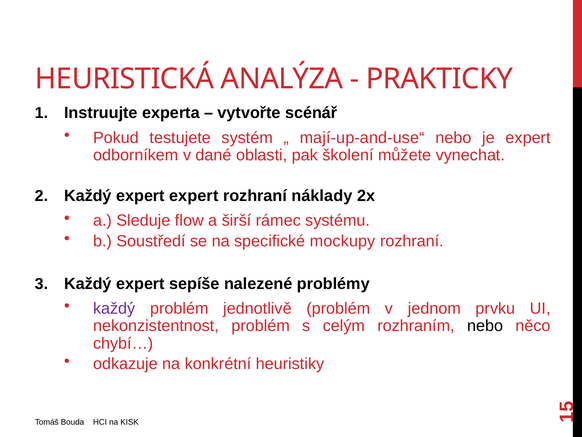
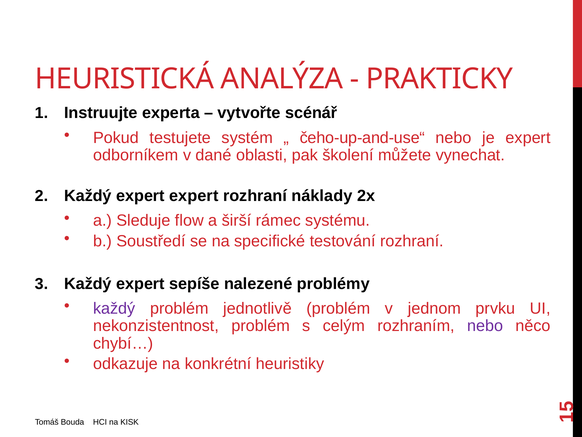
mají-up-and-use“: mají-up-and-use“ -> čeho-up-and-use“ (362, 138)
mockupy: mockupy -> testování (343, 241)
nebo colour: black -> purple (485, 326)
